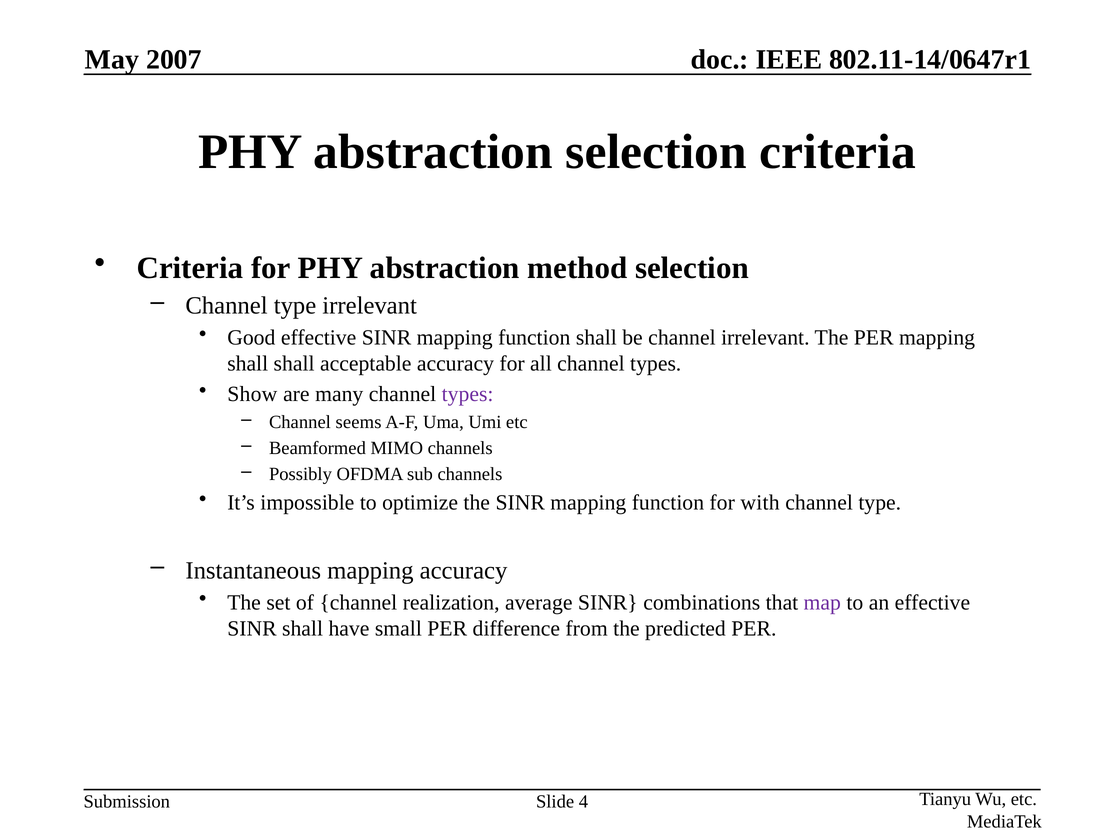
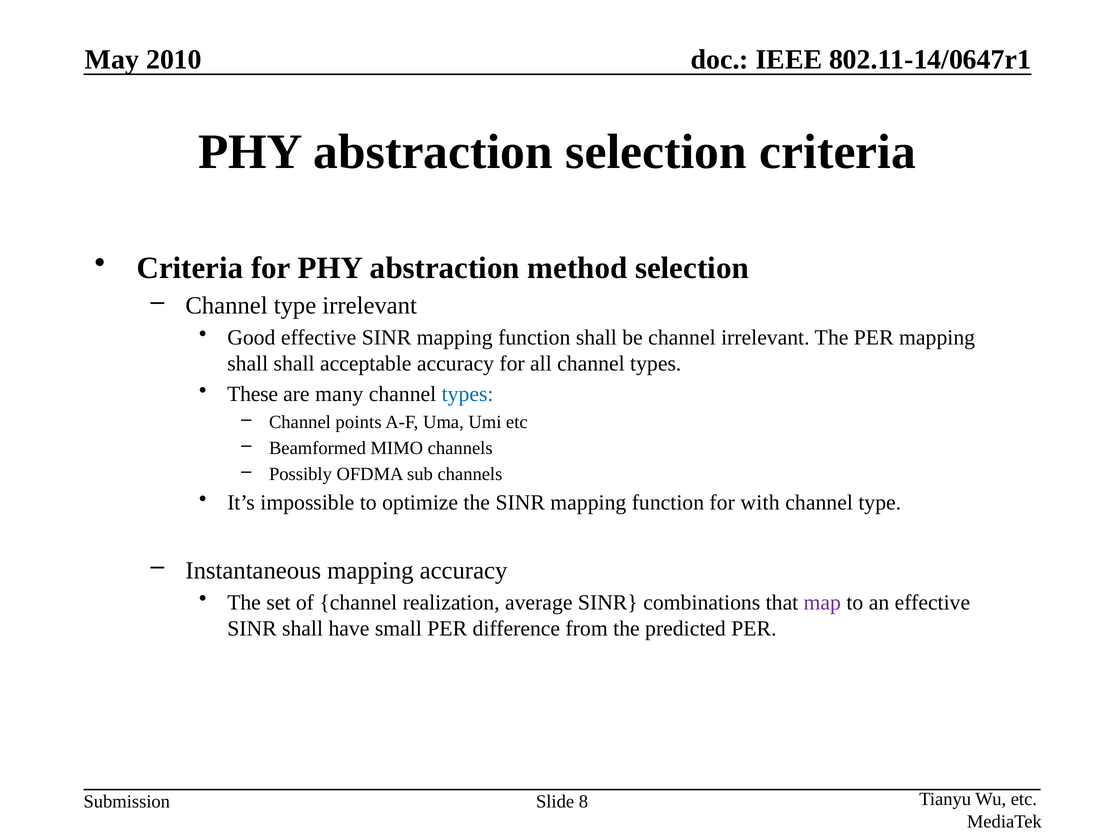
2007: 2007 -> 2010 (174, 60)
Show: Show -> These (253, 394)
types colour: purple -> blue (468, 394)
seems: seems -> points (359, 422)
4: 4 -> 8 (583, 802)
